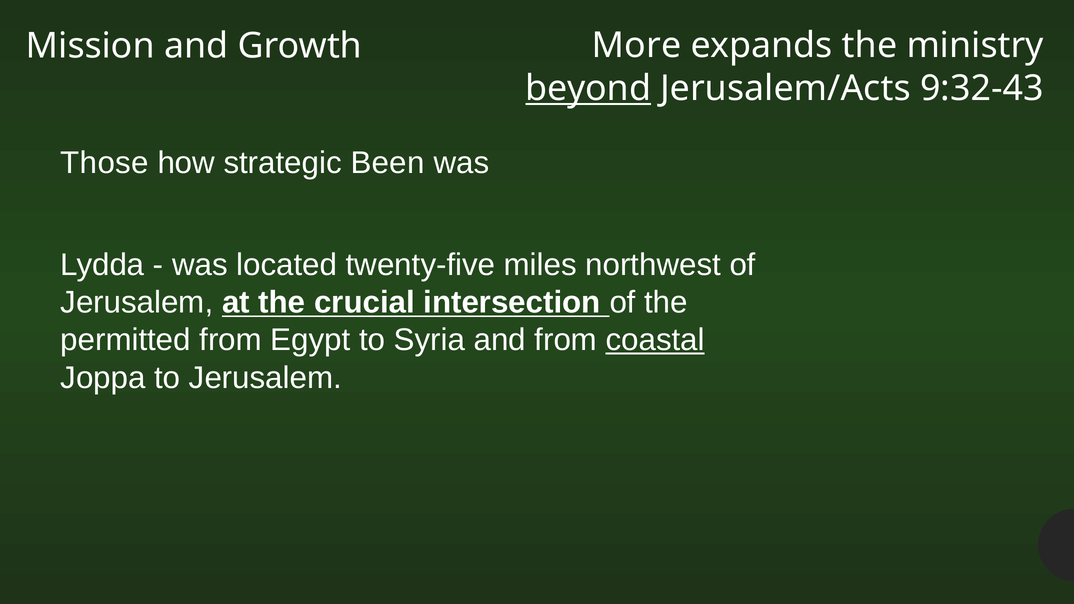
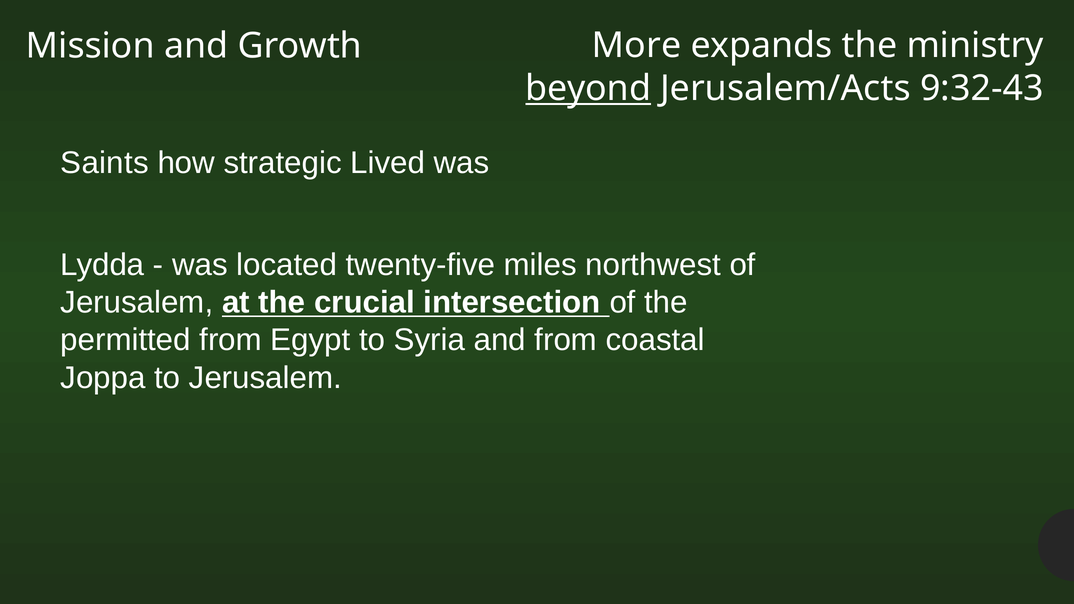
Those: Those -> Saints (105, 163)
Been: Been -> Lived (388, 163)
coastal underline: present -> none (655, 340)
